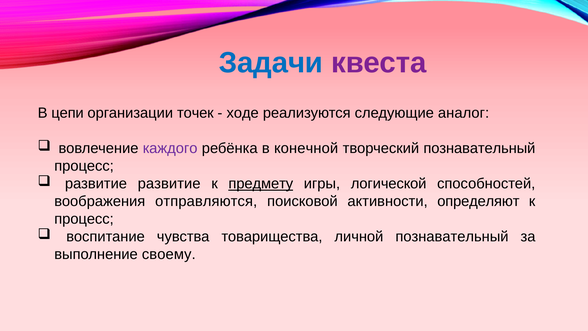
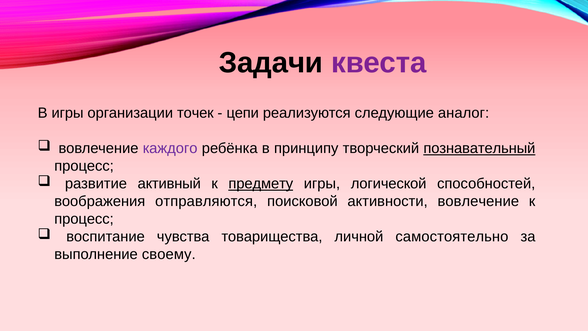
Задачи colour: blue -> black (271, 63)
В цепи: цепи -> игры (68, 113)
ходе: ходе -> цепи (243, 113)
конечной: конечной -> принципу (306, 148)
познавательный underline: none -> present (479, 148)
развитие развитие: развитие -> активный (169, 184)
активности определяют: определяют -> вовлечение (478, 201)
личной познавательный: познавательный -> самостоятельно (452, 237)
